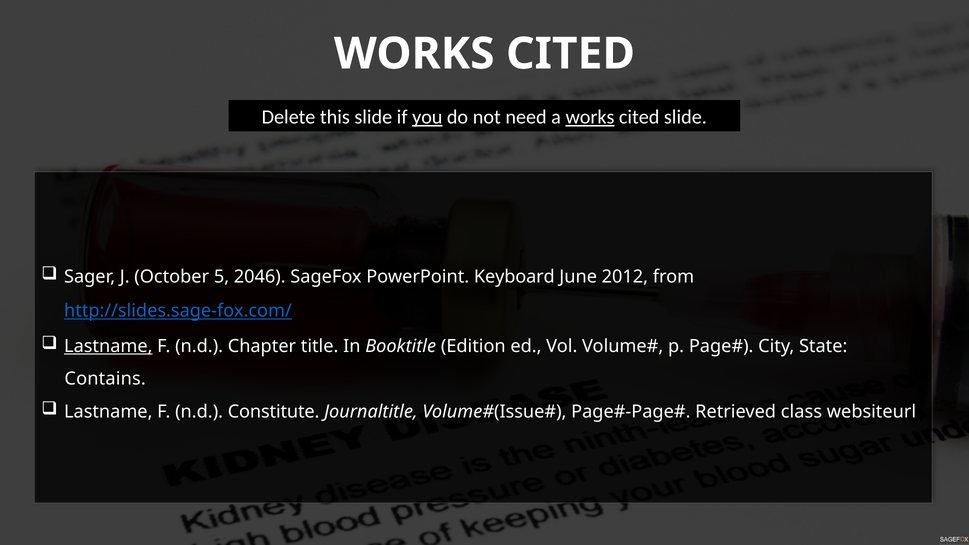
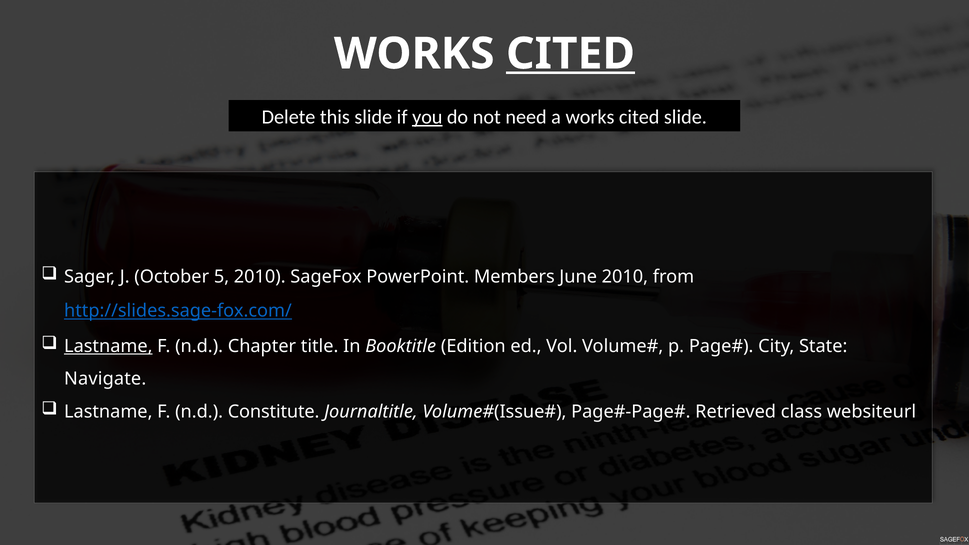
CITED underline: none -> present (571, 54)
works underline: present -> none (590, 117)
5 2046: 2046 -> 2010 (260, 277)
Keyboard: Keyboard -> Members (514, 277)
June 2012: 2012 -> 2010 (625, 277)
Contains: Contains -> Navigate (105, 379)
